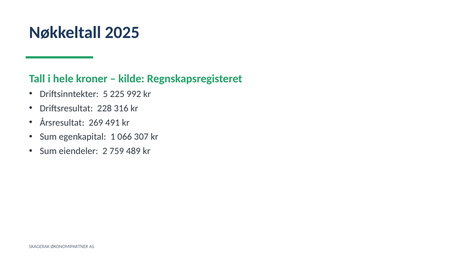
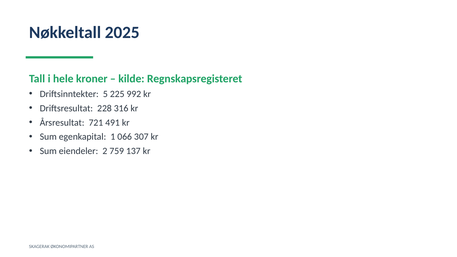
269: 269 -> 721 (96, 123)
489: 489 -> 137 (133, 151)
